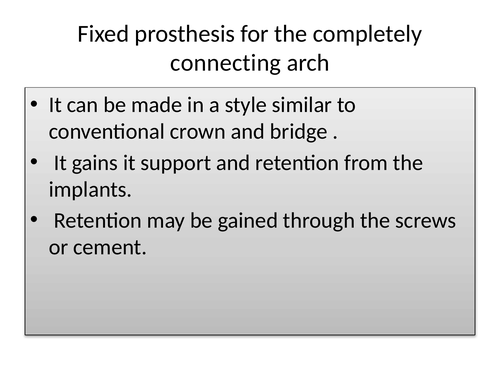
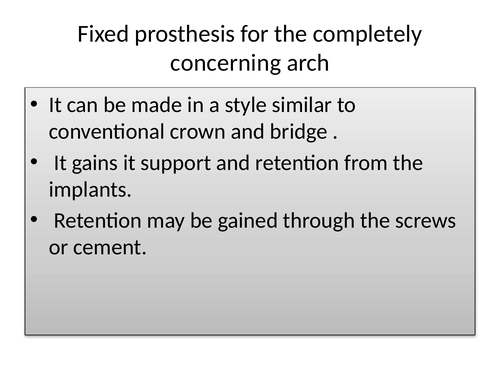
connecting: connecting -> concerning (226, 63)
